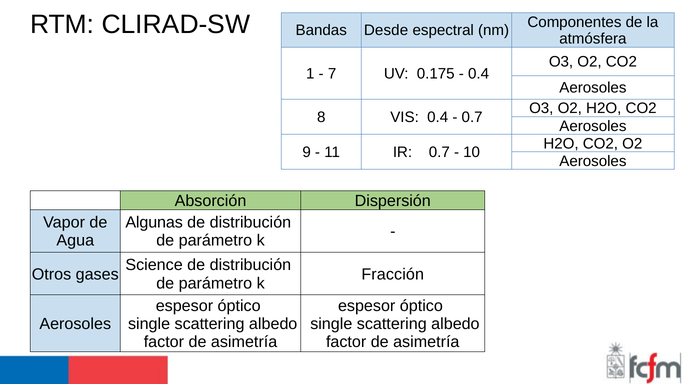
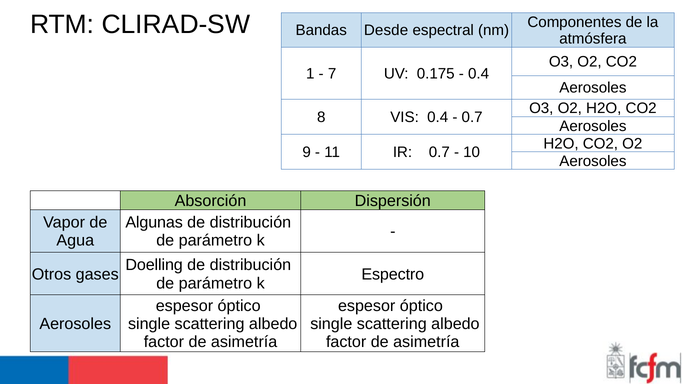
Science: Science -> Doelling (154, 265)
Fracción: Fracción -> Espectro (393, 274)
